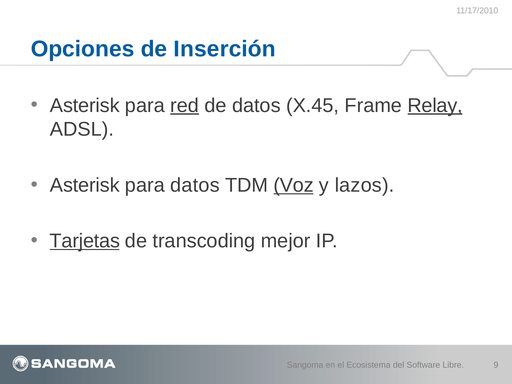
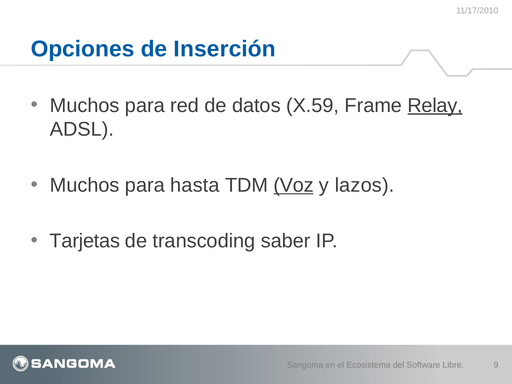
Asterisk: Asterisk -> Muchos (85, 106)
red underline: present -> none (185, 106)
X.45: X.45 -> X.59 (313, 106)
Asterisk: Asterisk -> Muchos (85, 185)
para datos: datos -> hasta (195, 185)
Tarjetas underline: present -> none (85, 241)
mejor: mejor -> saber (286, 241)
